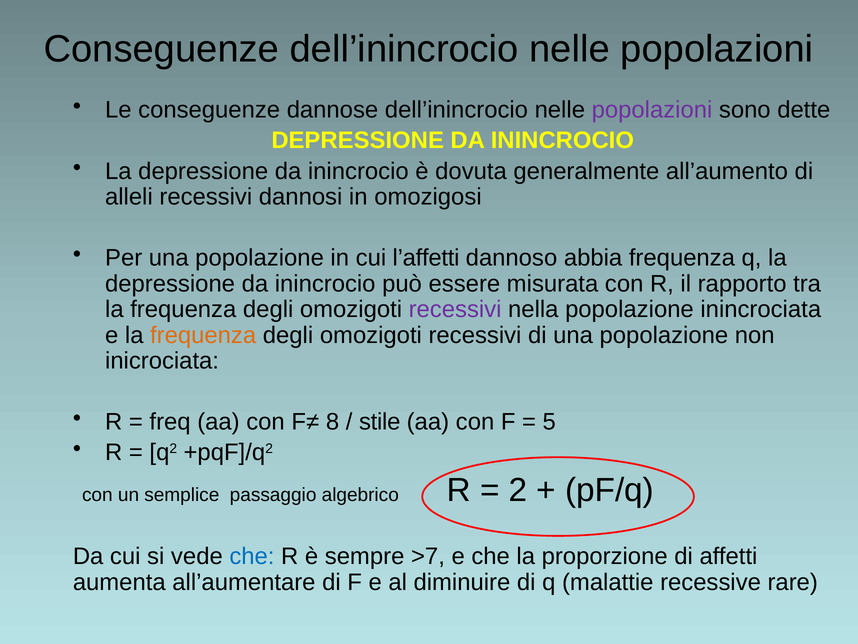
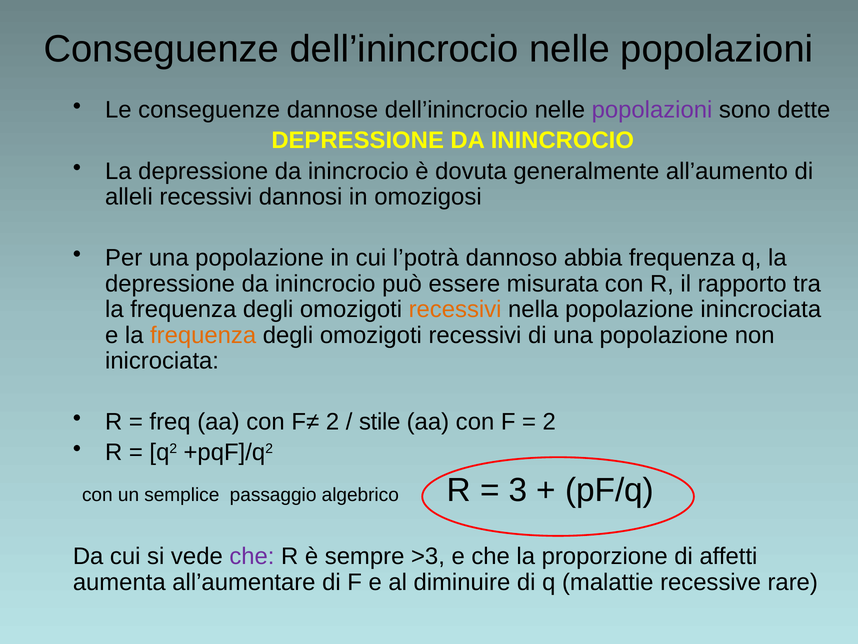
l’affetti: l’affetti -> l’potrà (426, 258)
recessivi colour: purple -> orange (455, 309)
F≠ 8: 8 -> 2 (333, 422)
5: 5 -> 2 (549, 422)
2: 2 -> 3 (518, 490)
che colour: blue -> purple (252, 556)
>7: >7 -> >3 (428, 556)
